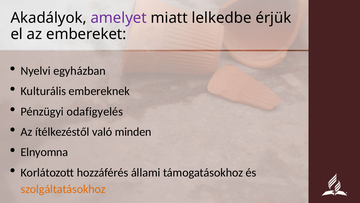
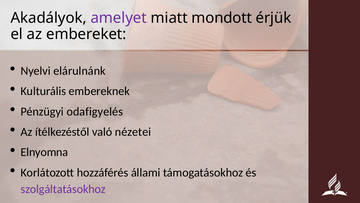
lelkedbe: lelkedbe -> mondott (222, 18)
egyházban: egyházban -> elárulnánk (79, 71)
minden: minden -> nézetei (133, 132)
szolgáltatásokhoz colour: orange -> purple (63, 189)
